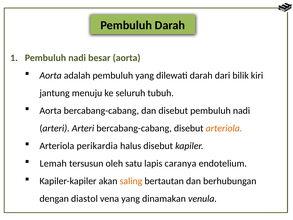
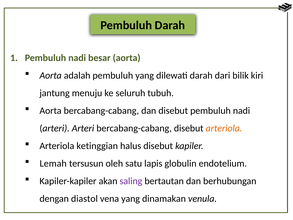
perikardia: perikardia -> ketinggian (97, 146)
caranya: caranya -> globulin (181, 163)
saling colour: orange -> purple (131, 181)
